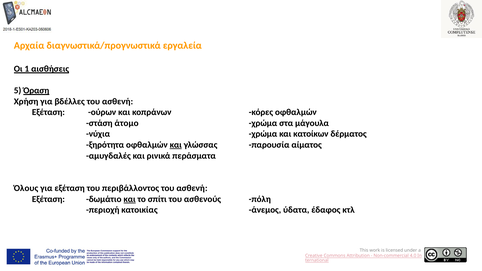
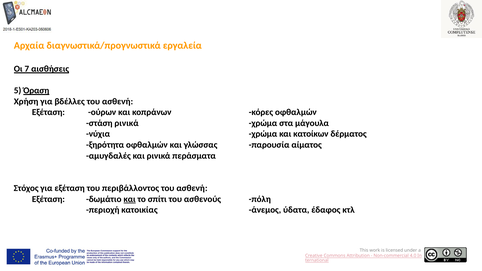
1: 1 -> 7 (27, 69)
στάση άτομο: άτομο -> ρινικά (127, 123)
και underline: present -> none (176, 145)
Όλους: Όλους -> Στόχος (26, 188)
